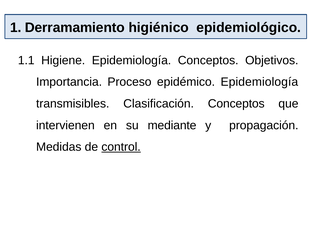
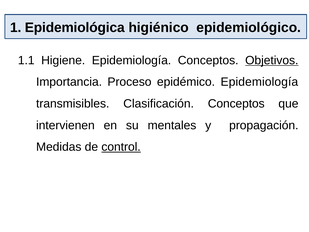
Derramamiento: Derramamiento -> Epidemiológica (75, 28)
Objetivos underline: none -> present (272, 60)
mediante: mediante -> mentales (172, 125)
